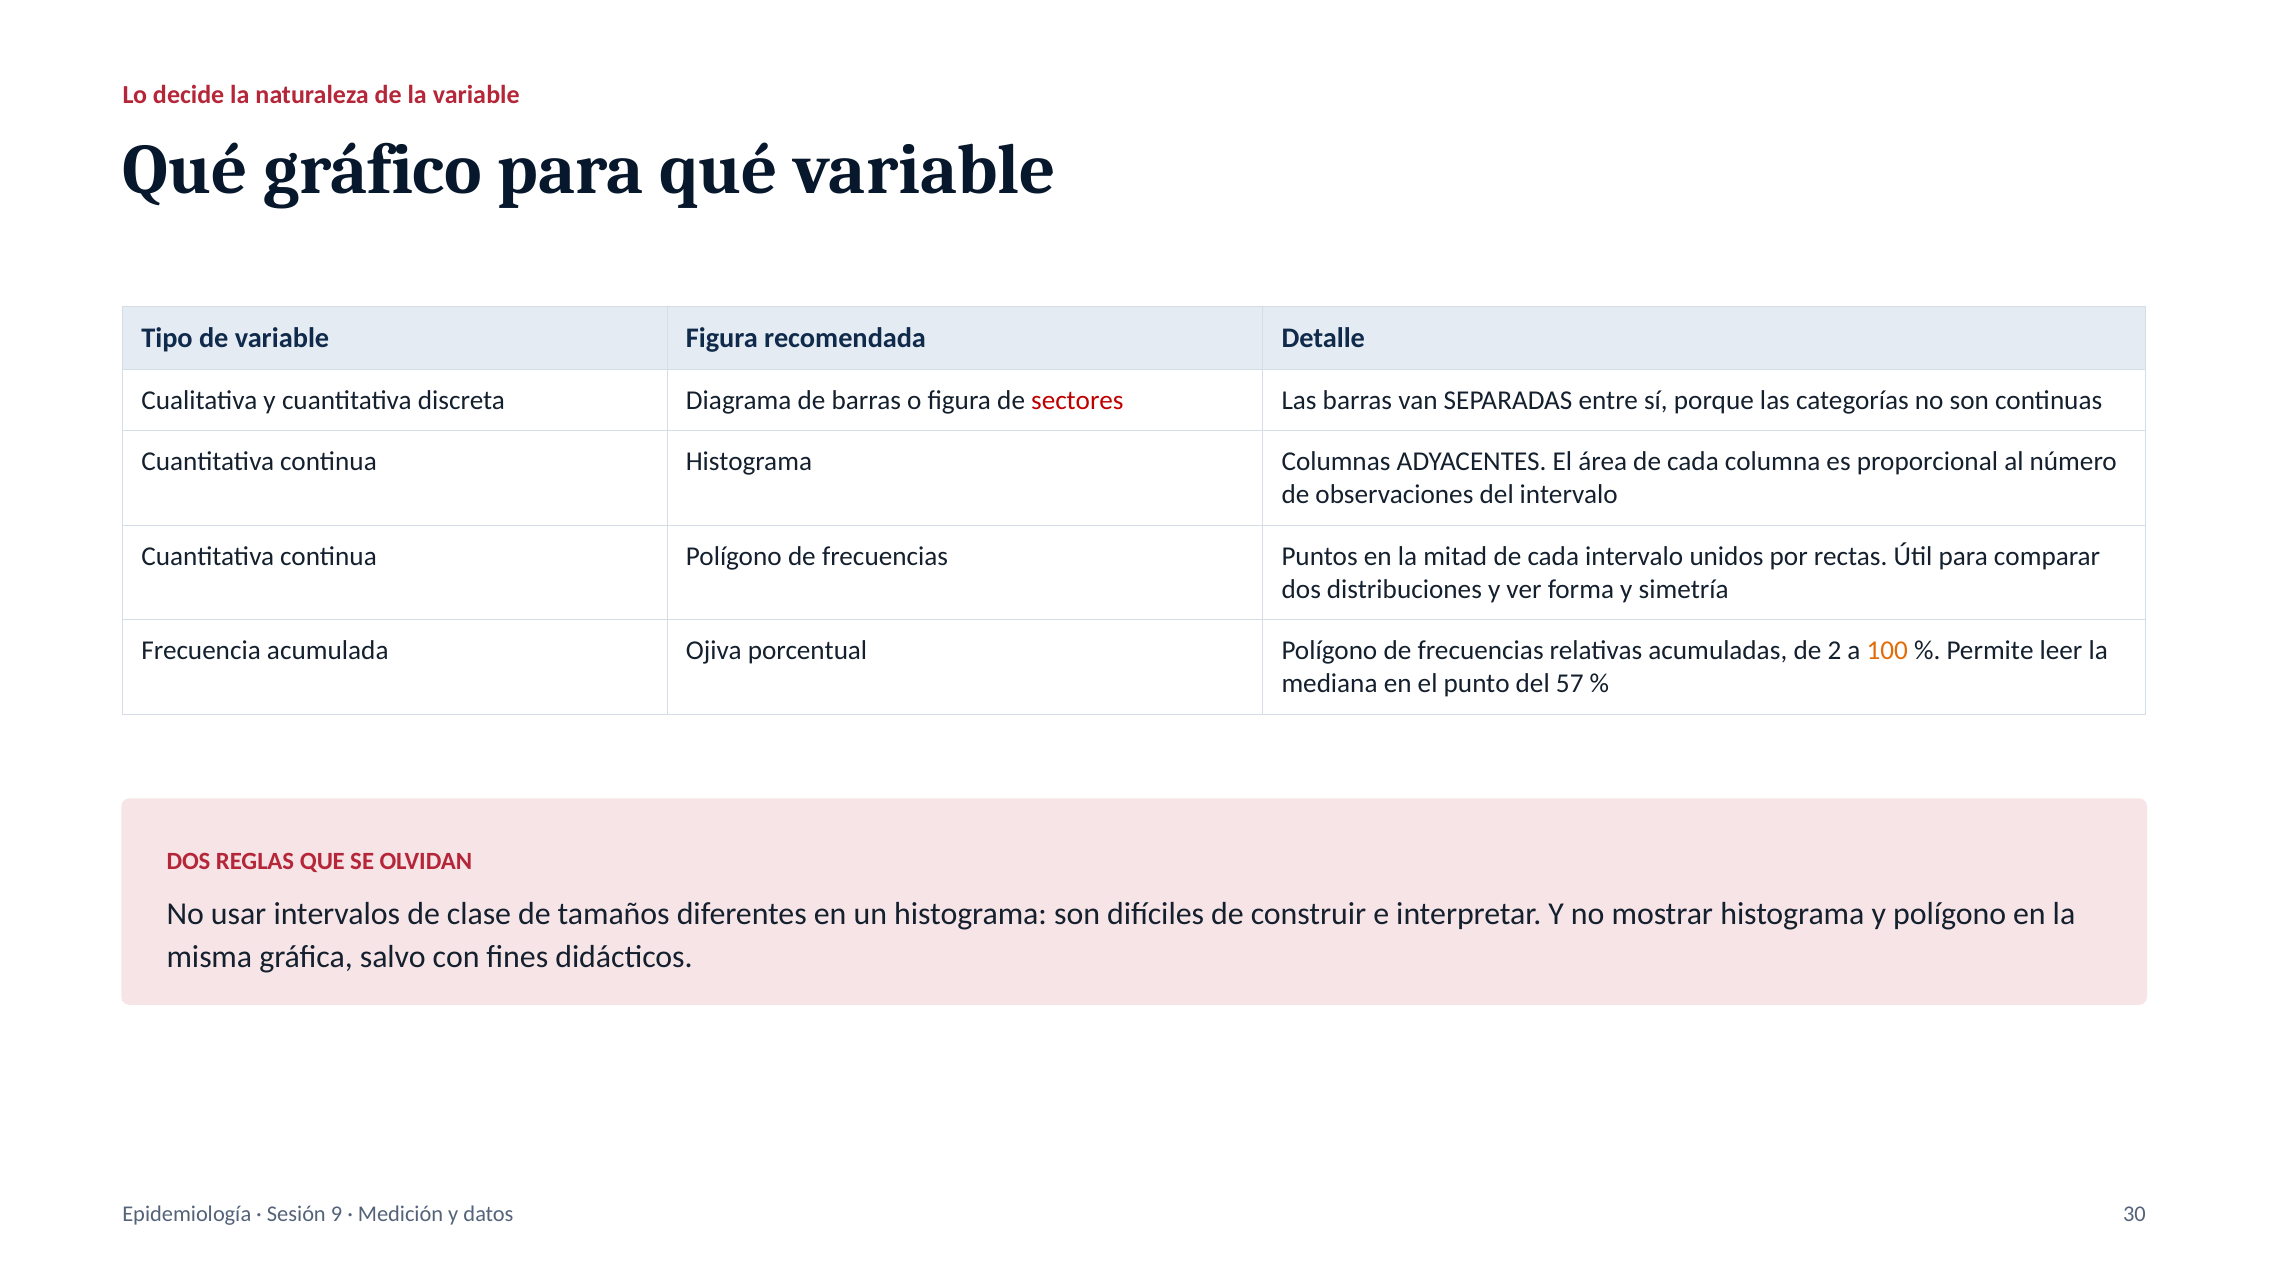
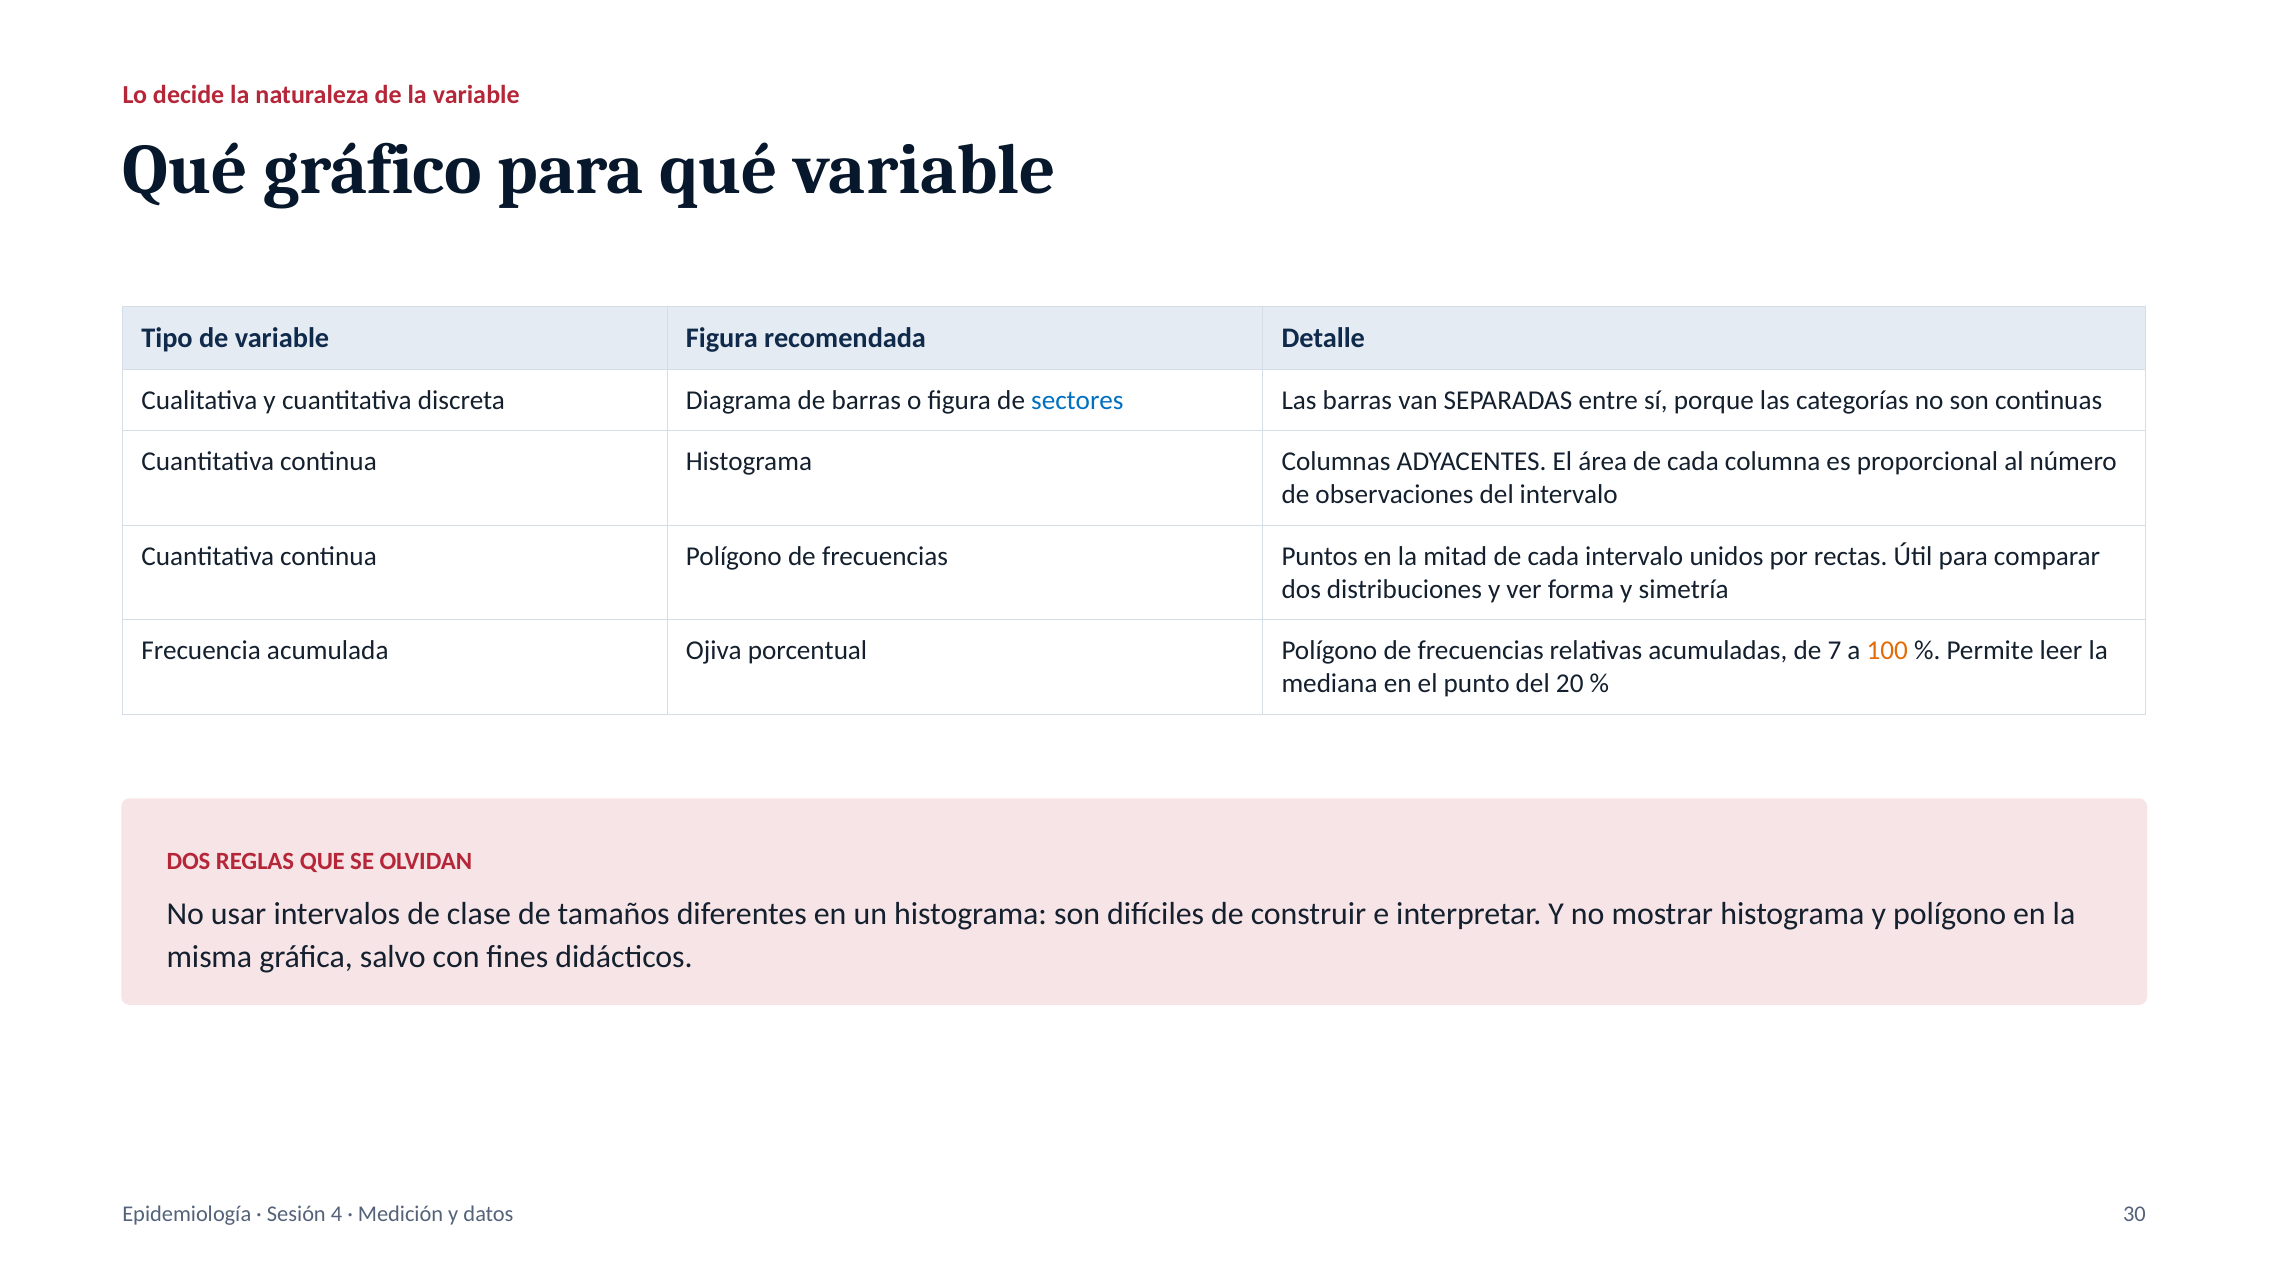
sectores colour: red -> blue (1077, 400)
2: 2 -> 7 (1834, 651)
57: 57 -> 20 (1570, 684)
9: 9 -> 4 (337, 1215)
